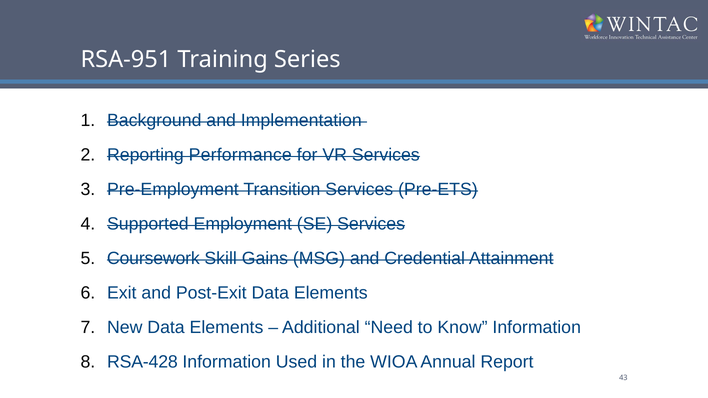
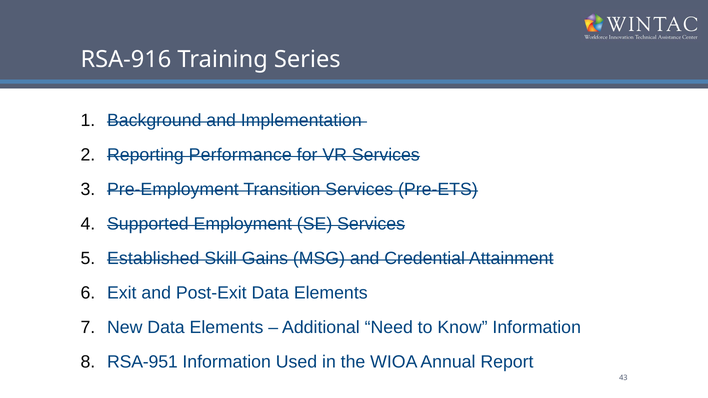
RSA-951: RSA-951 -> RSA-916 (126, 59)
Coursework: Coursework -> Established (153, 259)
RSA-428: RSA-428 -> RSA-951 (142, 362)
